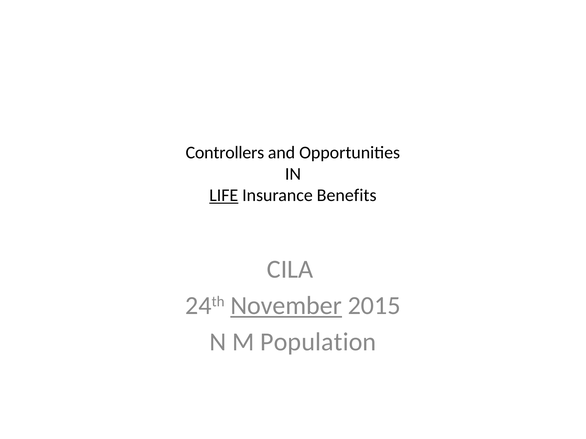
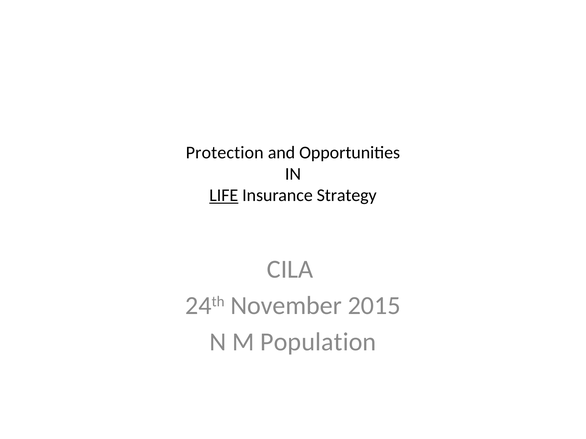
Controllers: Controllers -> Protection (225, 153)
Benefits: Benefits -> Strategy (347, 196)
November underline: present -> none (286, 306)
